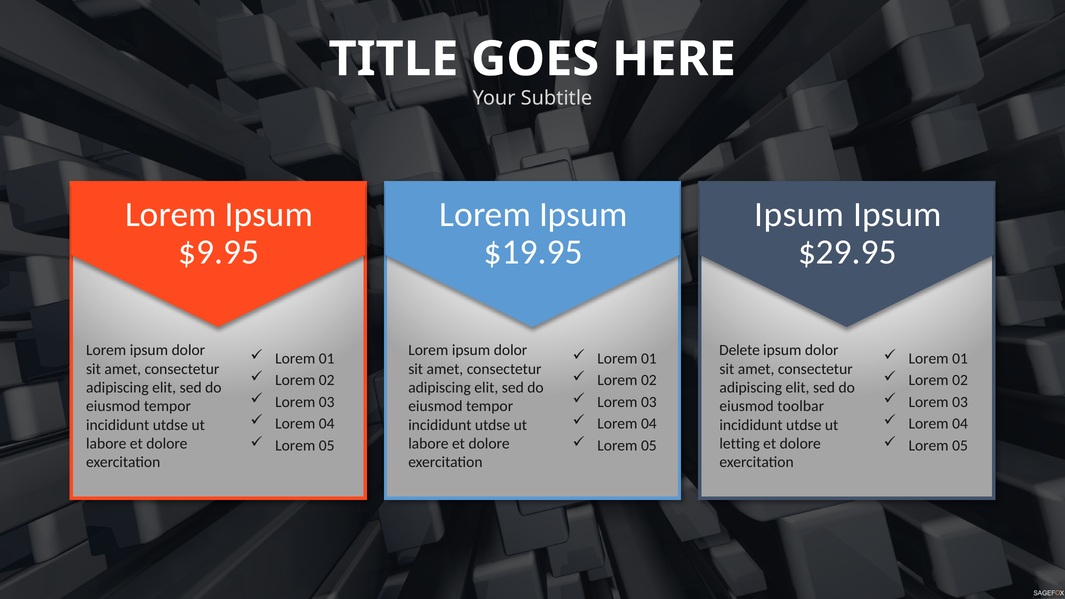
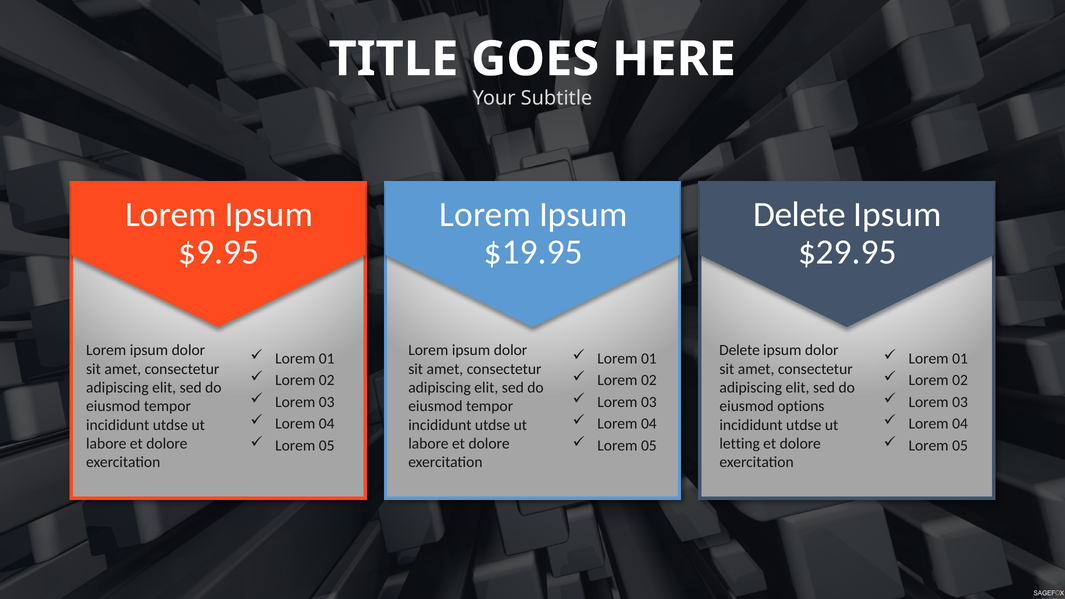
Ipsum: Ipsum -> Delete (800, 214)
toolbar: toolbar -> options (801, 406)
